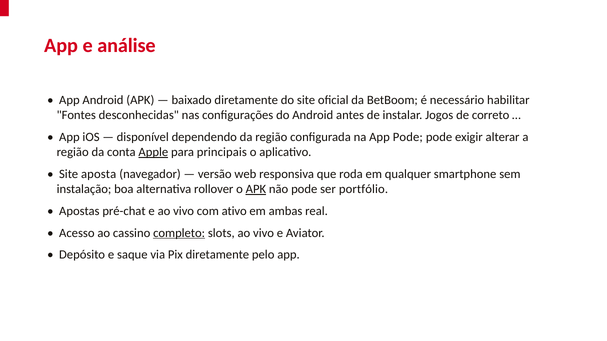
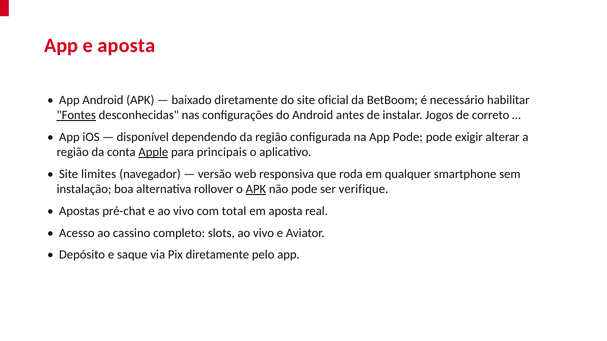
e análise: análise -> aposta (126, 46)
Fontes underline: none -> present (76, 115)
aposta: aposta -> limites (99, 174)
portfólio: portfólio -> verifique (364, 189)
ativo: ativo -> total (234, 211)
em ambas: ambas -> aposta (286, 211)
completo underline: present -> none (179, 233)
